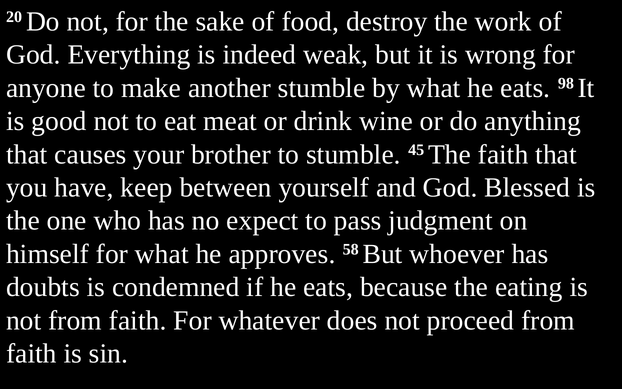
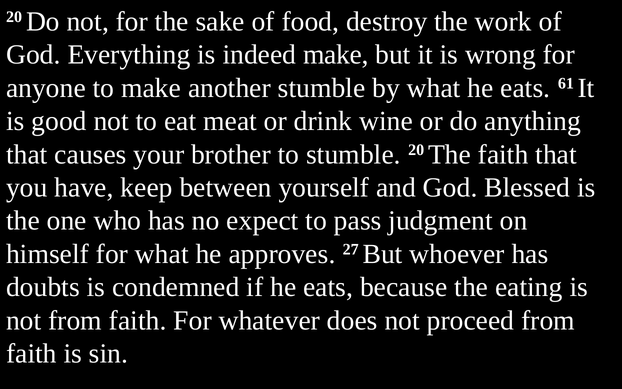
indeed weak: weak -> make (336, 55)
98: 98 -> 61 (566, 83)
stumble 45: 45 -> 20 (416, 150)
58: 58 -> 27 (351, 249)
